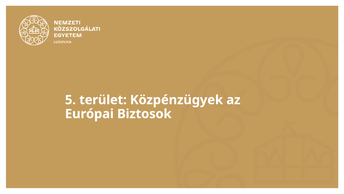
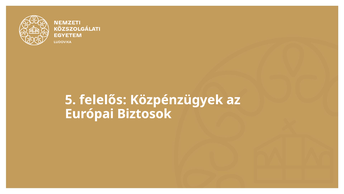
terület: terület -> felelős (103, 100)
